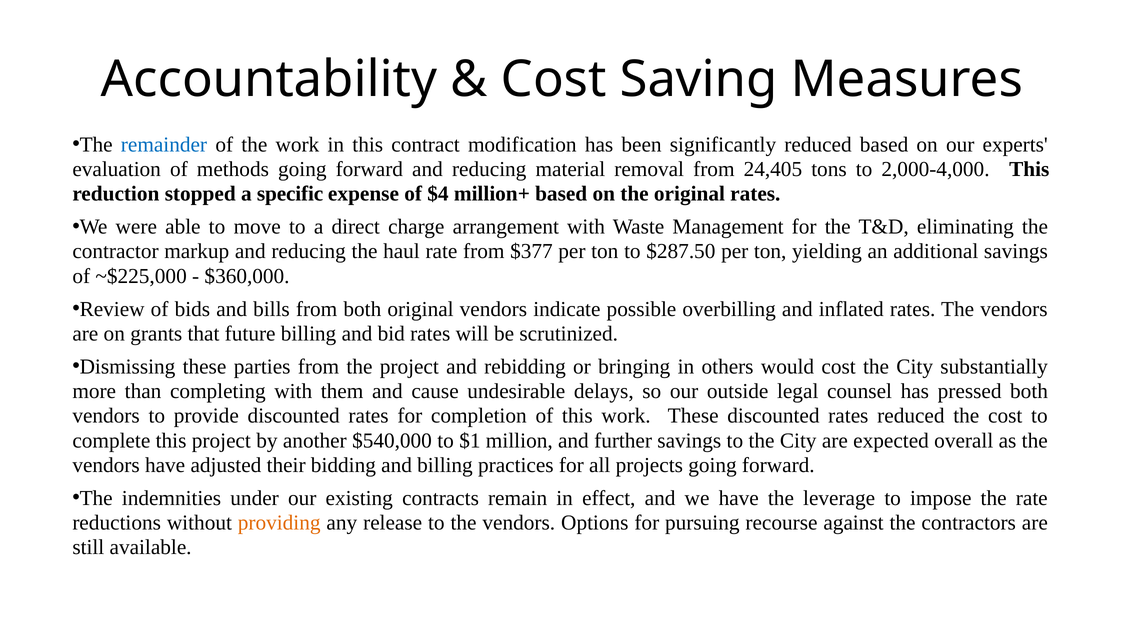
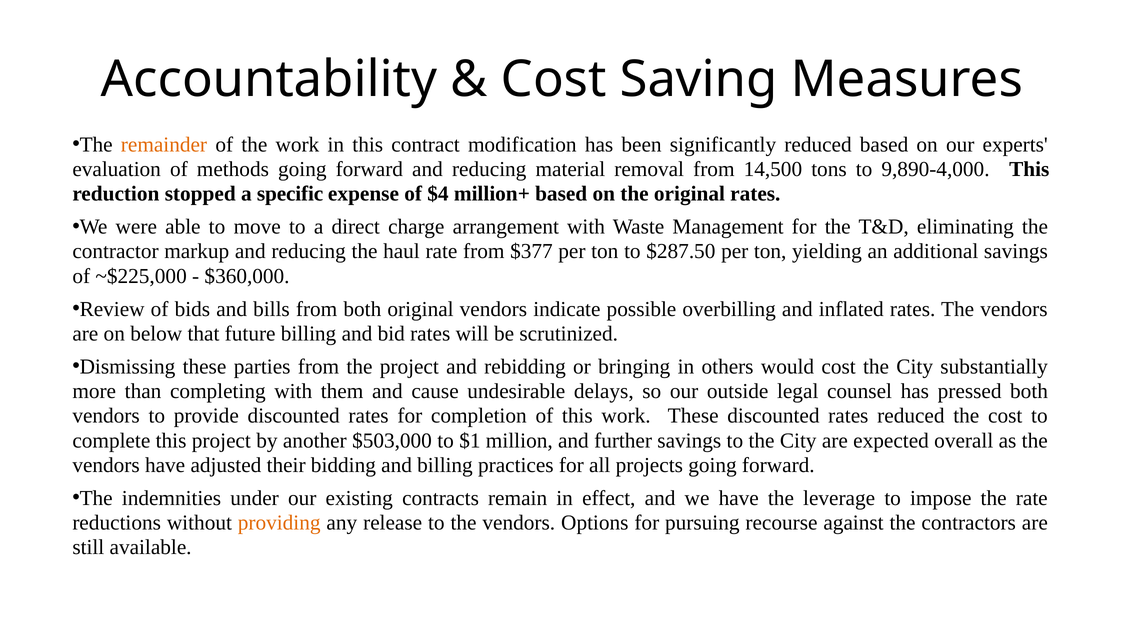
remainder colour: blue -> orange (164, 145)
24,405: 24,405 -> 14,500 (773, 169)
2,000-4,000: 2,000-4,000 -> 9,890-4,000 (935, 169)
grants: grants -> below (156, 334)
$540,000: $540,000 -> $503,000 (392, 441)
